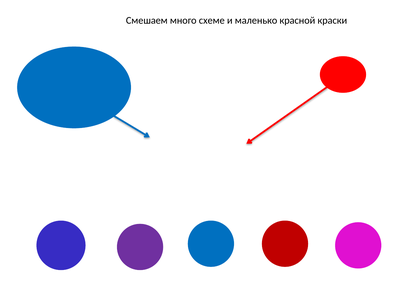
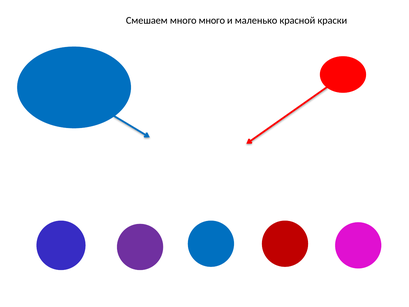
много схеме: схеме -> много (212, 20)
